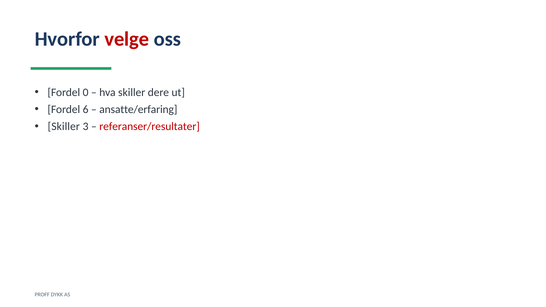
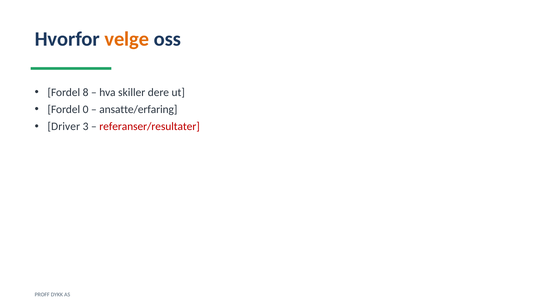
velge colour: red -> orange (127, 39)
0: 0 -> 8 (86, 92)
6: 6 -> 0 (86, 110)
Skiller: Skiller -> Driver (64, 127)
